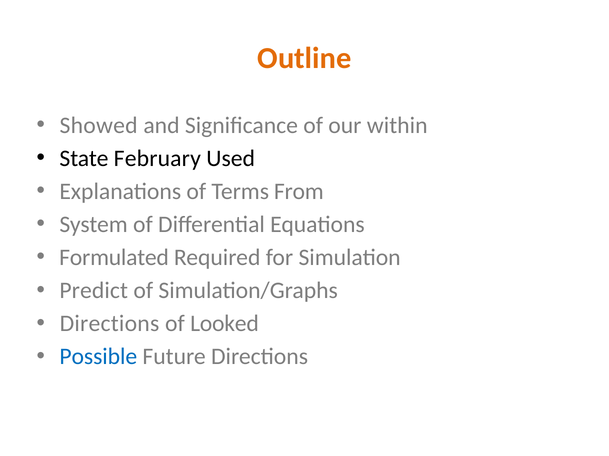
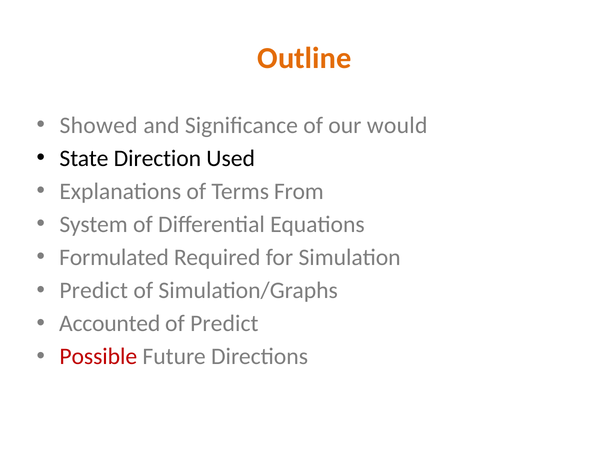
within: within -> would (397, 125)
February: February -> Direction (157, 159)
Directions: Directions -> Accounted (110, 324)
of Looked: Looked -> Predict (224, 324)
Possible colour: blue -> red (98, 357)
